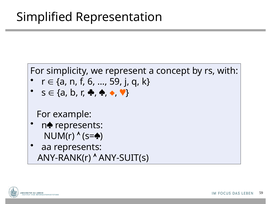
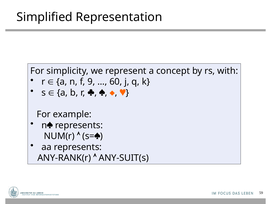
6: 6 -> 9 (91, 81)
59: 59 -> 60 (116, 81)
